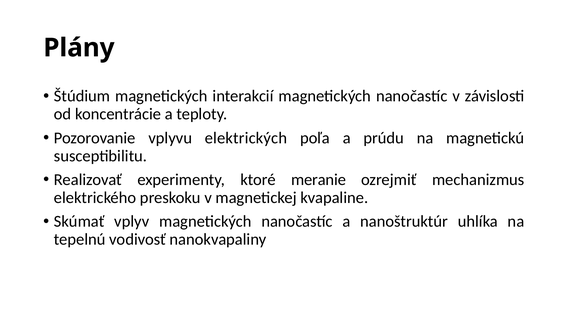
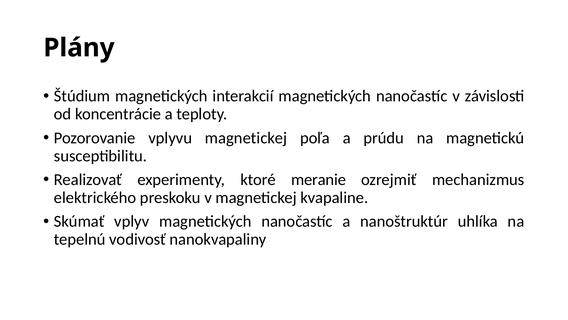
vplyvu elektrických: elektrických -> magnetickej (246, 138)
